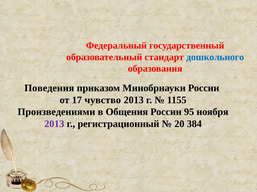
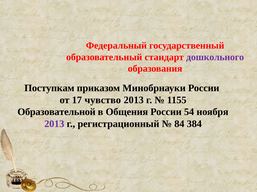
дошкольного colour: blue -> purple (215, 57)
Поведения: Поведения -> Поступкам (49, 88)
Произведениями: Произведениями -> Образовательной (57, 112)
95: 95 -> 54 (189, 112)
20: 20 -> 84 (179, 124)
